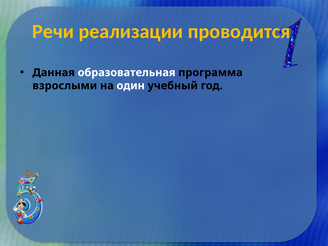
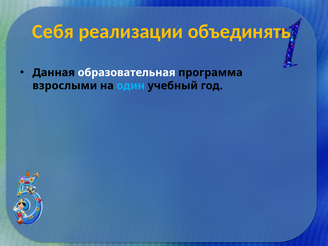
Речи: Речи -> Себя (53, 31)
проводится: проводится -> объединять (239, 31)
один colour: white -> light blue (131, 86)
